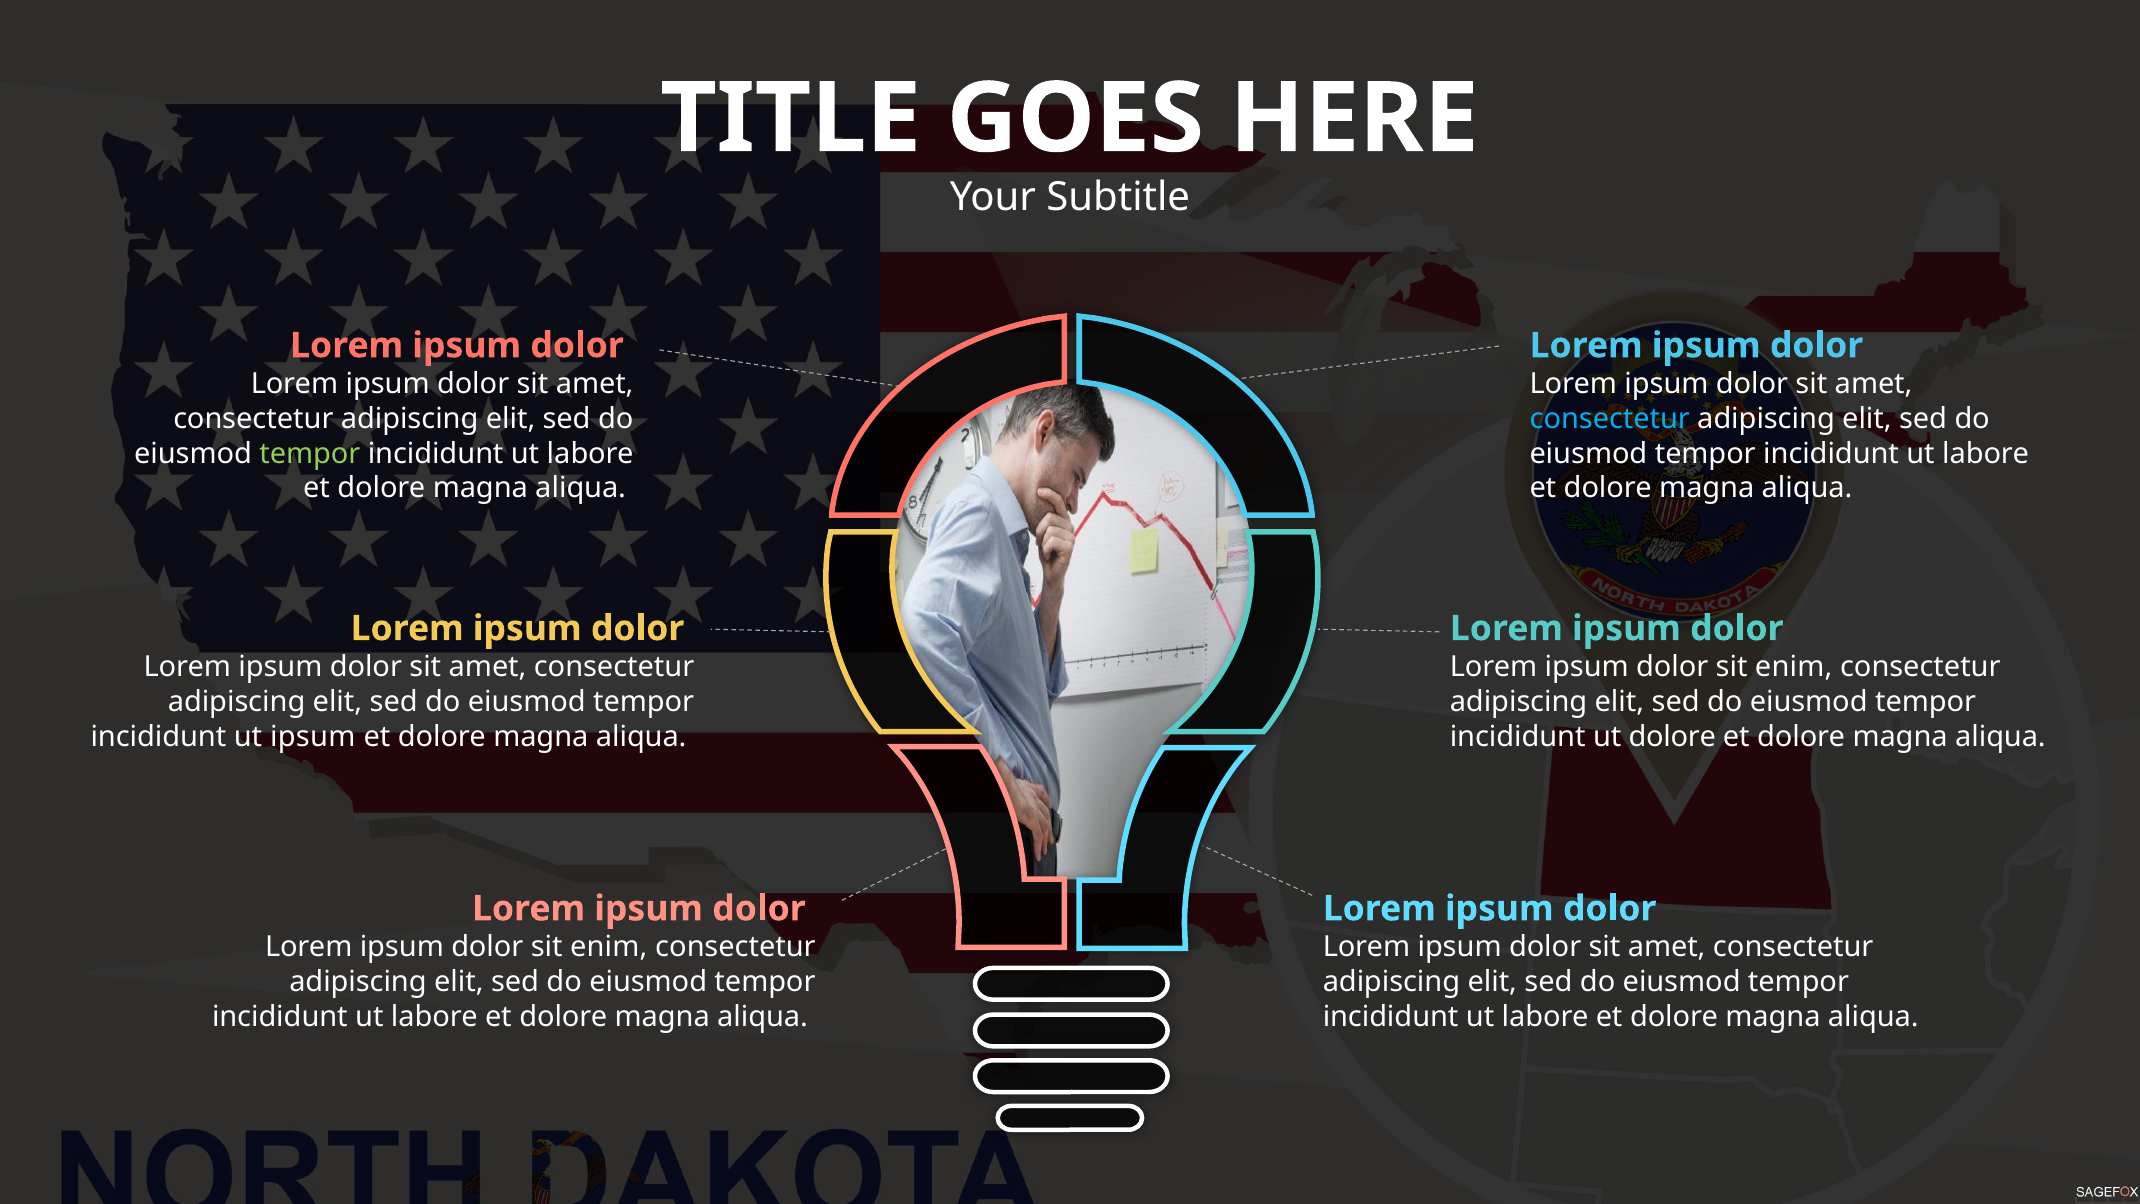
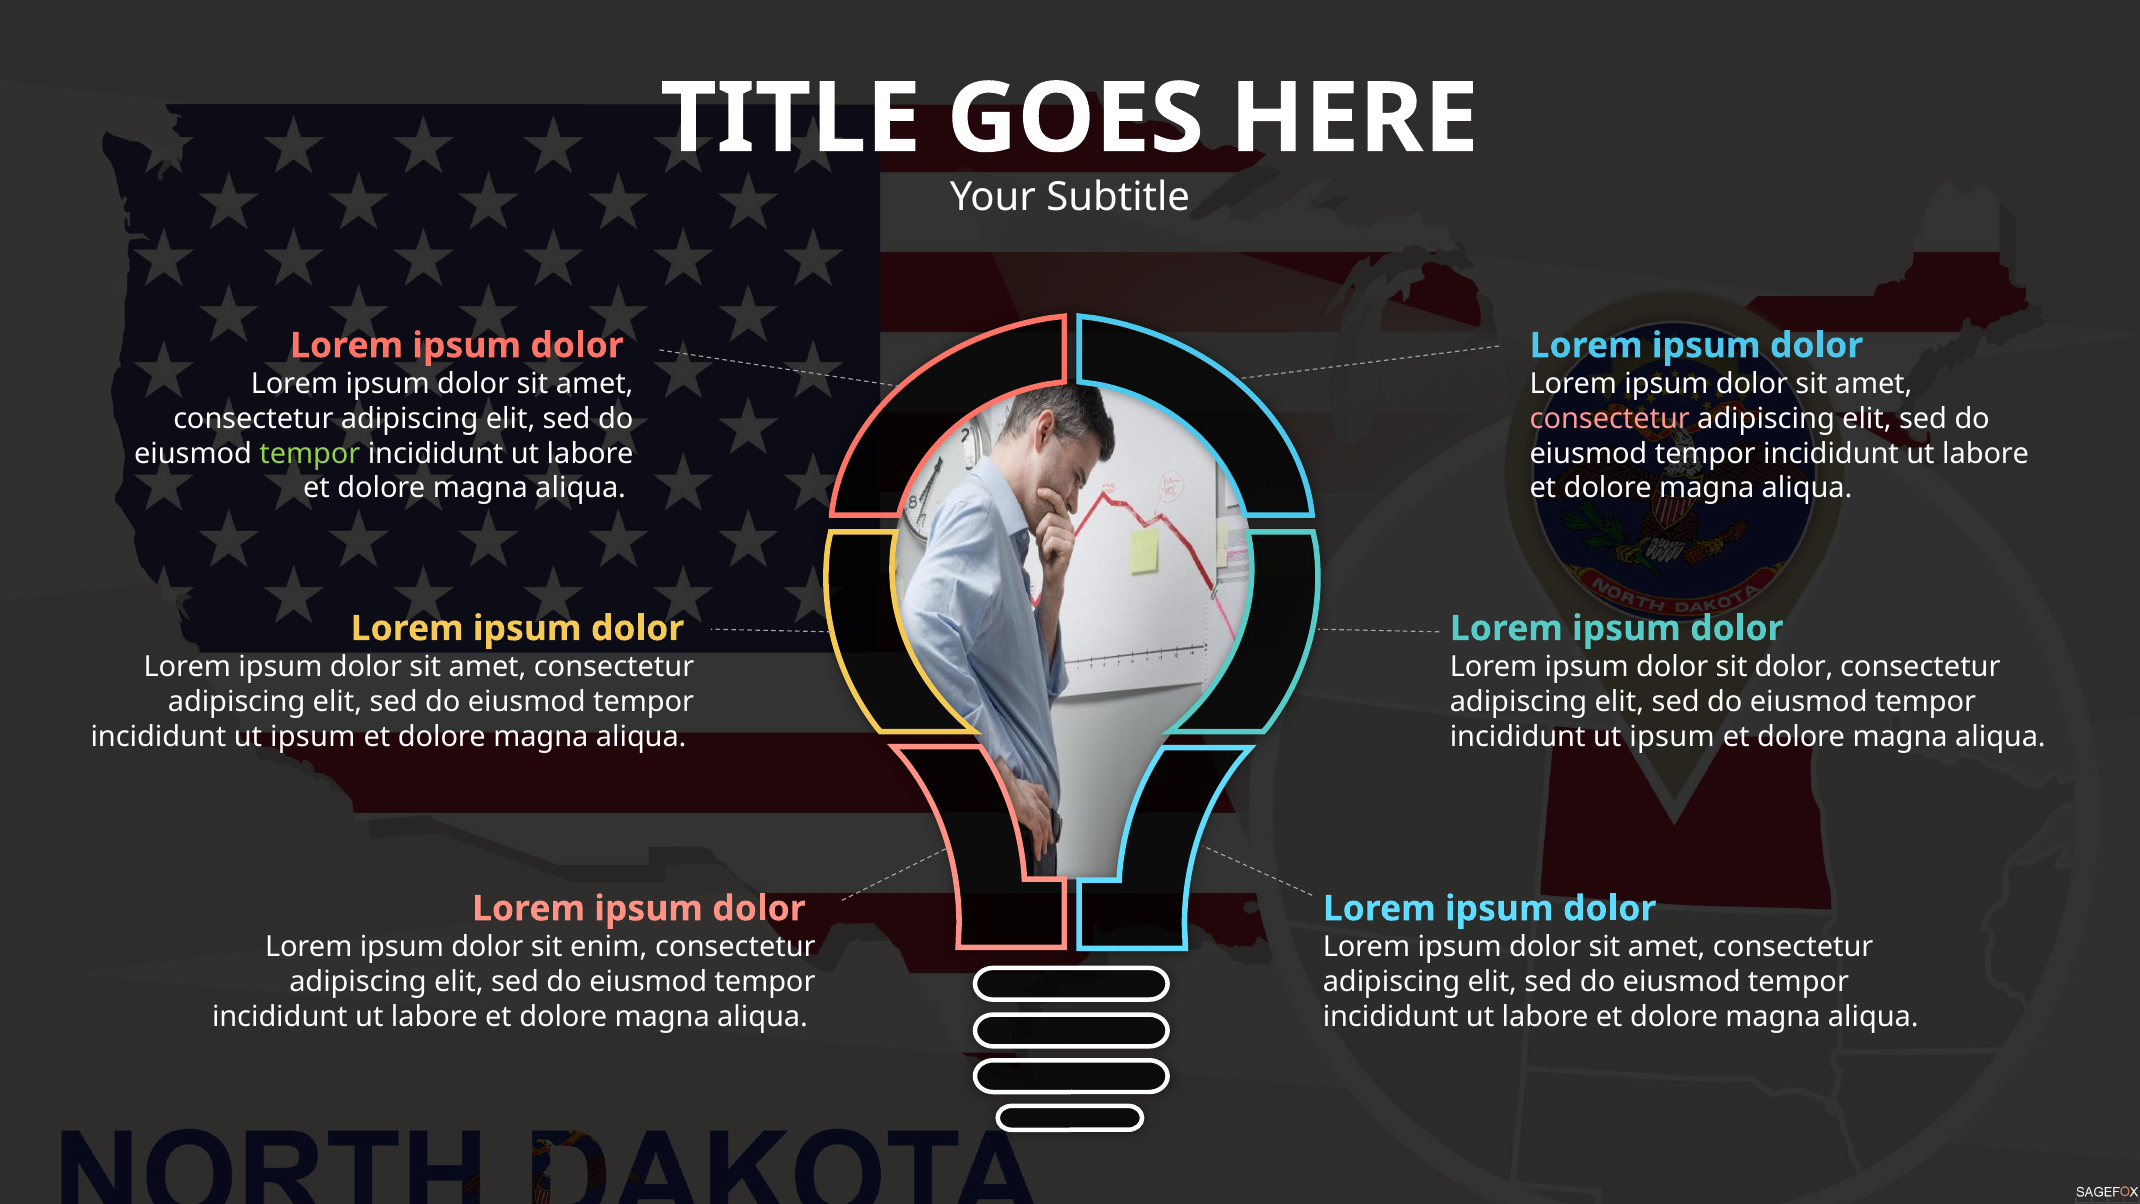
consectetur colour: light blue -> pink (1610, 419)
enim: enim -> dolor (1794, 667)
dolore: dolore -> ipsum (1672, 736)
